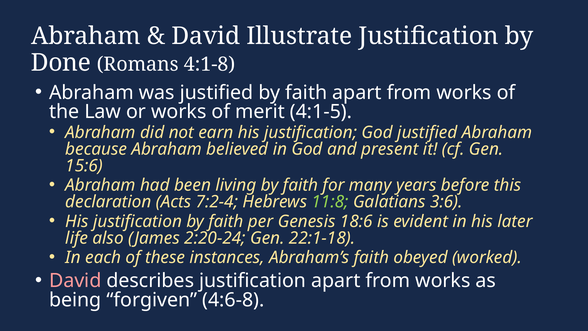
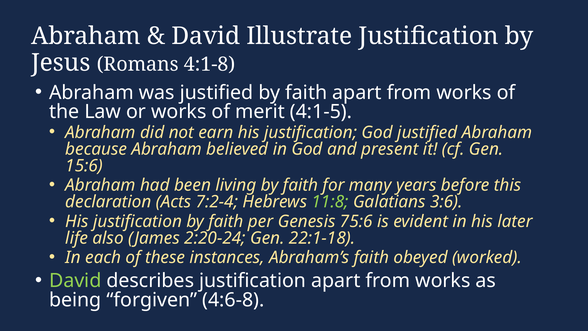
Done: Done -> Jesus (61, 63)
18:6: 18:6 -> 75:6 (356, 221)
David colour: pink -> light green (75, 281)
